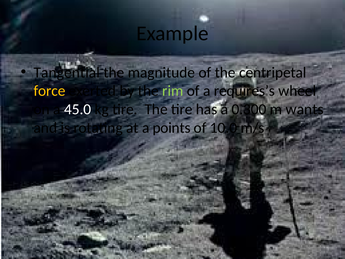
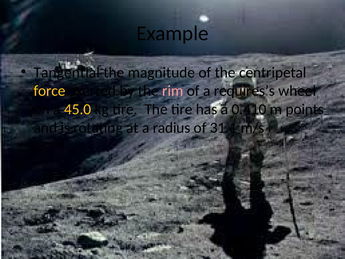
rim colour: light green -> pink (173, 91)
45.0 colour: white -> yellow (78, 109)
0.300: 0.300 -> 0.410 (249, 109)
wants: wants -> points (305, 109)
points: points -> radius (172, 128)
10.0: 10.0 -> 31.1 (224, 128)
